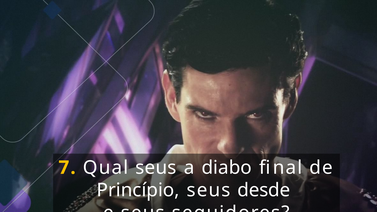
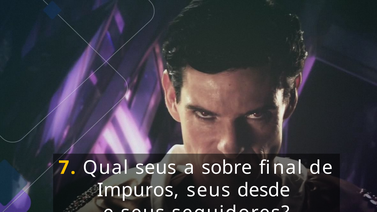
diabo: diabo -> sobre (227, 168)
Princípio: Princípio -> Impuros (138, 190)
